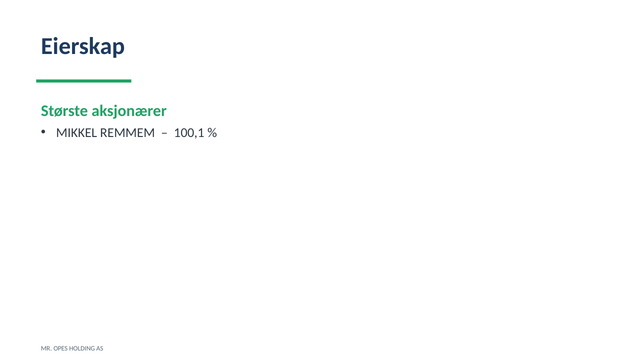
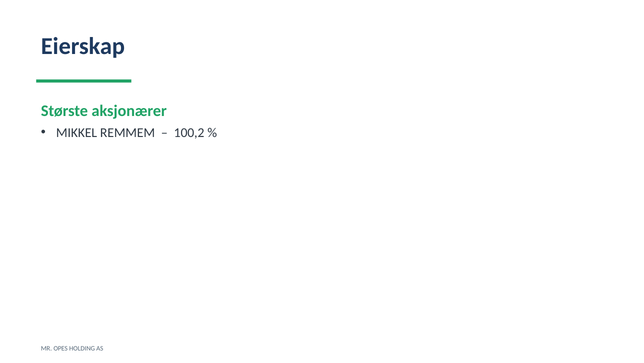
100,1: 100,1 -> 100,2 (189, 132)
